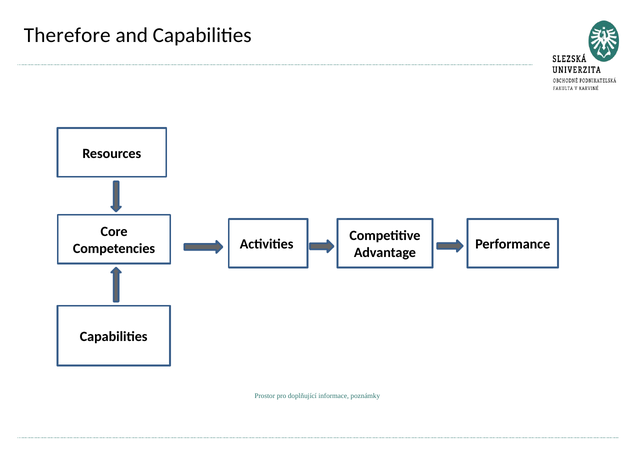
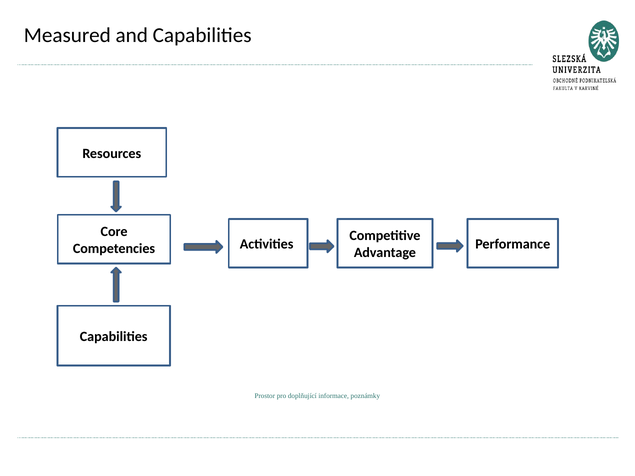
Therefore: Therefore -> Measured (67, 35)
